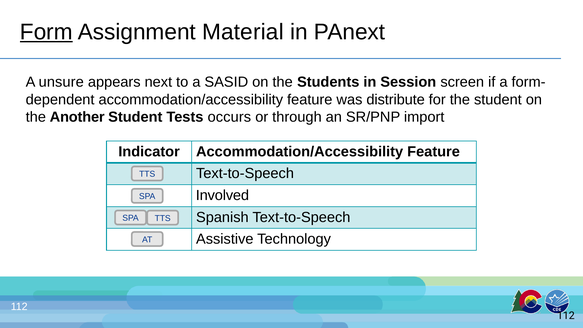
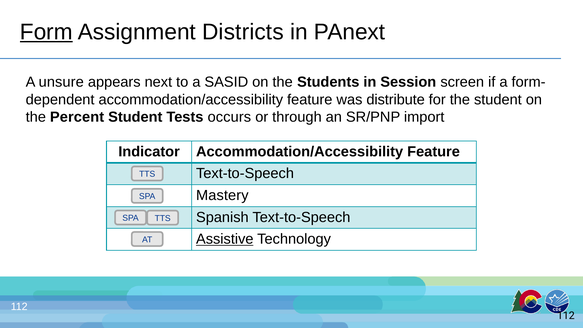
Material: Material -> Districts (243, 32)
Another: Another -> Percent (77, 117)
Involved: Involved -> Mastery (222, 195)
Assistive underline: none -> present (225, 239)
